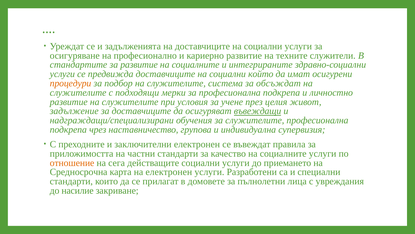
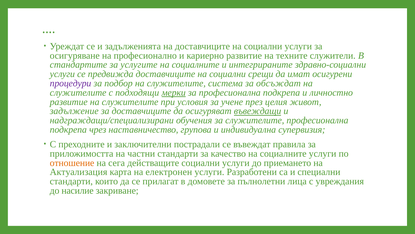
за развитие: развитие -> услугите (139, 65)
който: който -> срещи (261, 74)
процедури colour: orange -> purple (71, 83)
мерки underline: none -> present (174, 92)
заключителни електронен: електронен -> пострадали (197, 144)
Средносрочна: Средносрочна -> Актуализация (79, 172)
